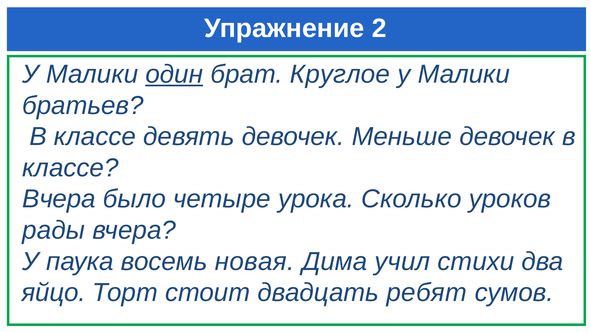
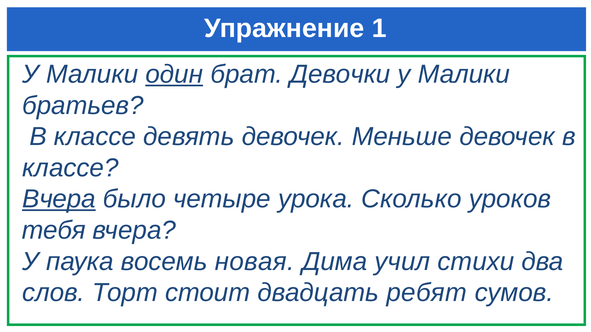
2: 2 -> 1 (379, 28)
Круглое: Круглое -> Девочки (340, 74)
Вчера underline: none -> present (59, 199)
рады: рады -> тебя (54, 231)
яйцо: яйцо -> слов (53, 293)
